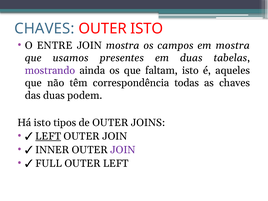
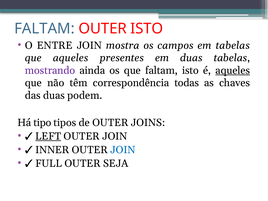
CHAVES: CHAVES -> FALTAM (44, 29)
em mostra: mostra -> tabelas (233, 45)
que usamos: usamos -> aqueles (71, 58)
aqueles underline: none -> present (233, 70)
Há isto: isto -> tipo (42, 123)
JOIN colour: purple -> blue (123, 150)
OUTER LEFT: LEFT -> SEJA (116, 163)
